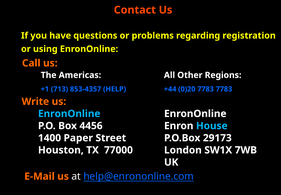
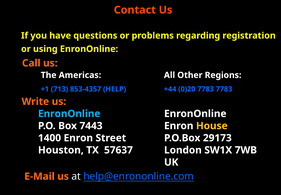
4456: 4456 -> 7443 (91, 126)
House colour: light blue -> yellow (212, 126)
1400 Paper: Paper -> Enron (78, 138)
77000: 77000 -> 57637 (118, 150)
